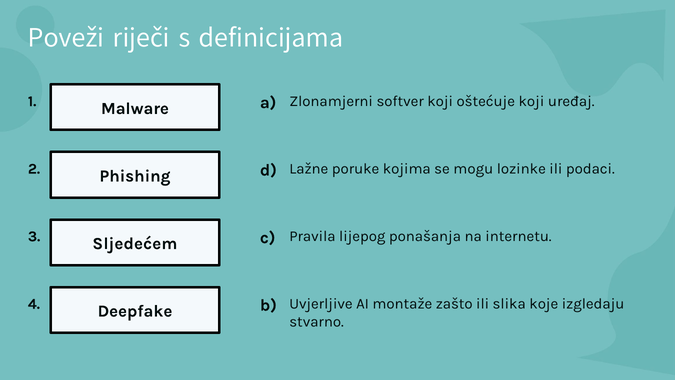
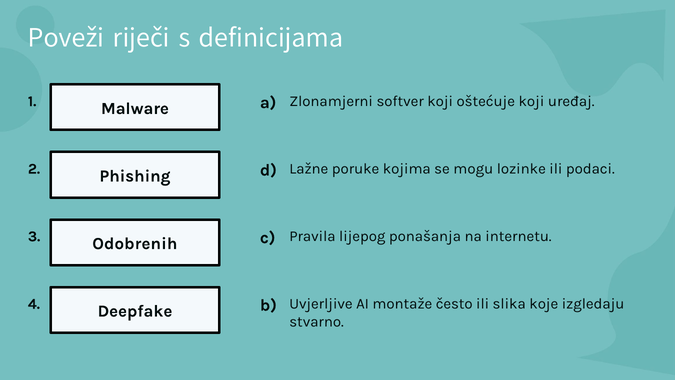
Sljedećem: Sljedećem -> Odobrenih (135, 243)
zašto: zašto -> često (454, 304)
